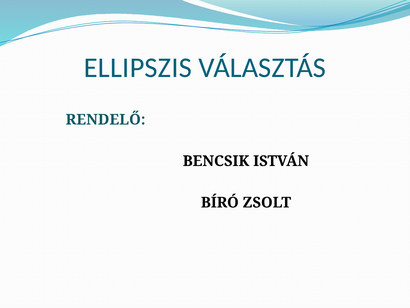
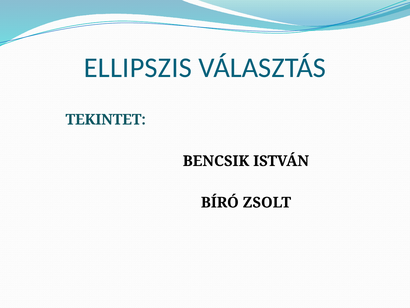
RENDELŐ: RENDELŐ -> TEKINTET (106, 119)
